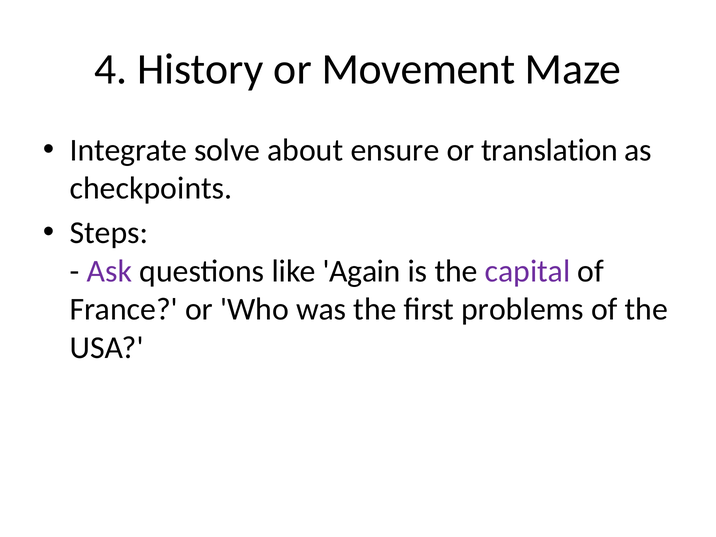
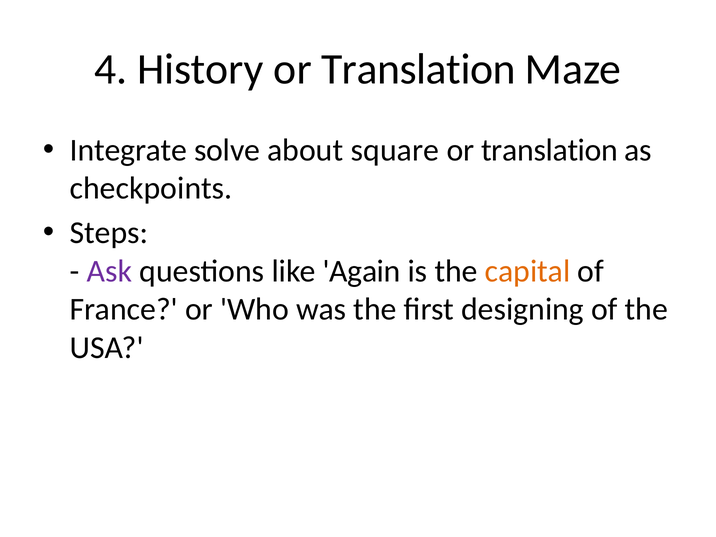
History or Movement: Movement -> Translation (418, 69)
ensure: ensure -> square (395, 150)
capital colour: purple -> orange (528, 271)
problems: problems -> designing (523, 309)
